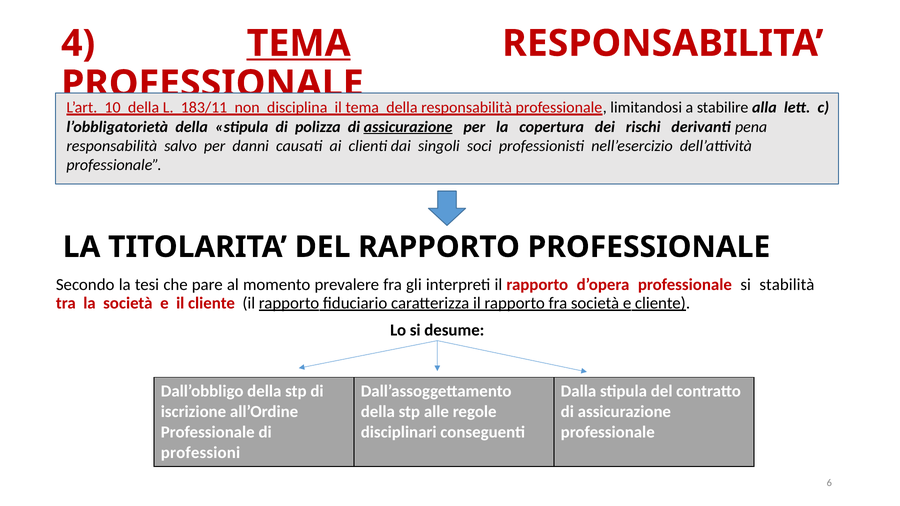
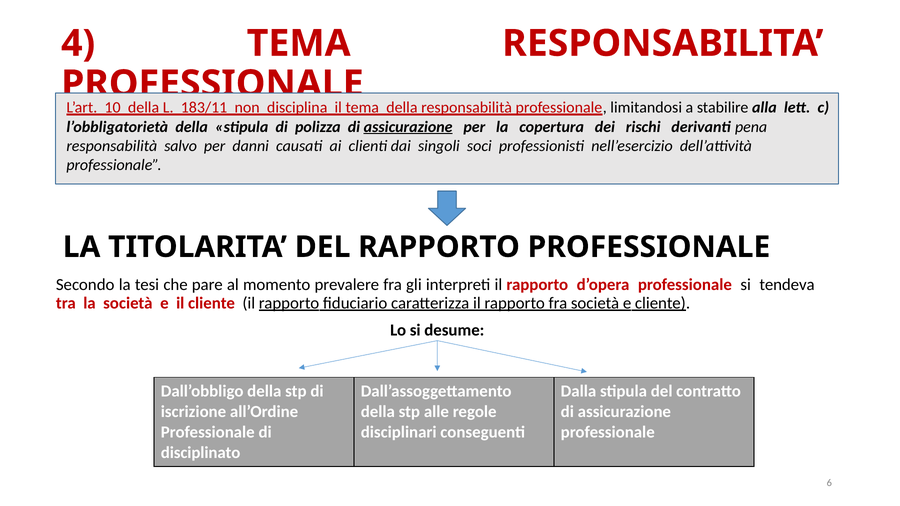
TEMA underline: present -> none (299, 43)
stabilità: stabilità -> tendeva (787, 285)
professioni: professioni -> disciplinato (201, 453)
